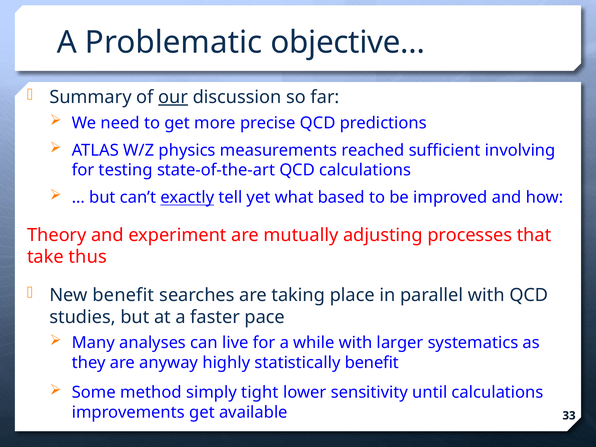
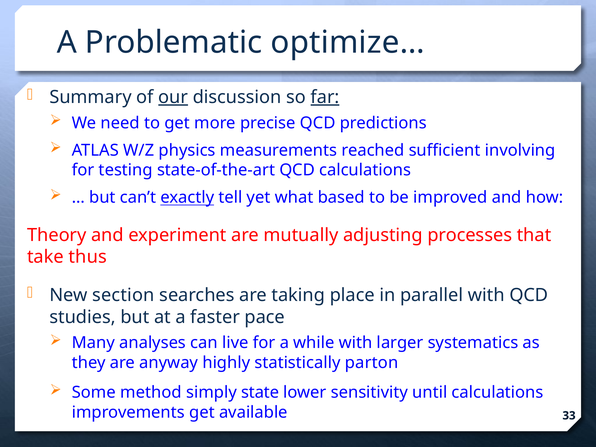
objective…: objective… -> optimize… (348, 43)
far underline: none -> present (325, 97)
New benefit: benefit -> section (123, 295)
statistically benefit: benefit -> parton (372, 363)
tight: tight -> state (260, 393)
